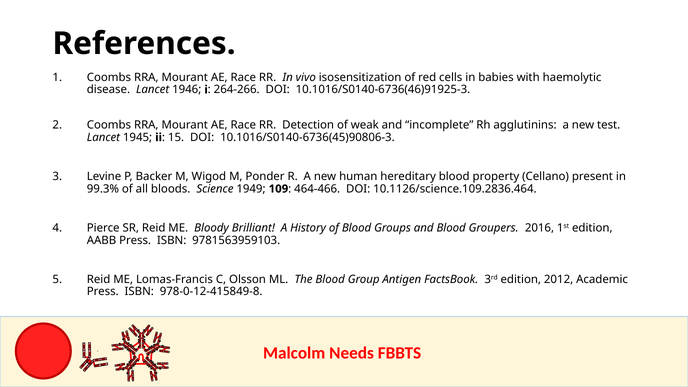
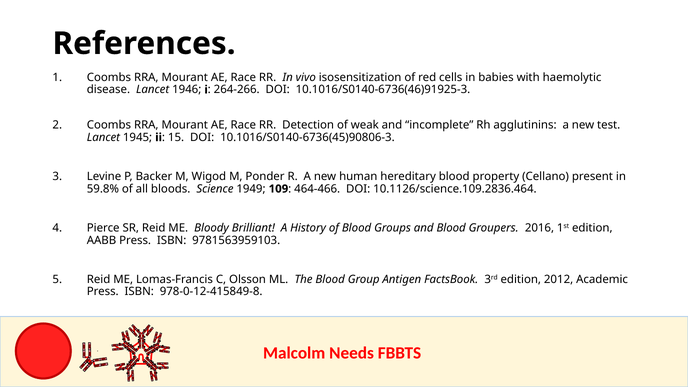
99.3%: 99.3% -> 59.8% (103, 189)
